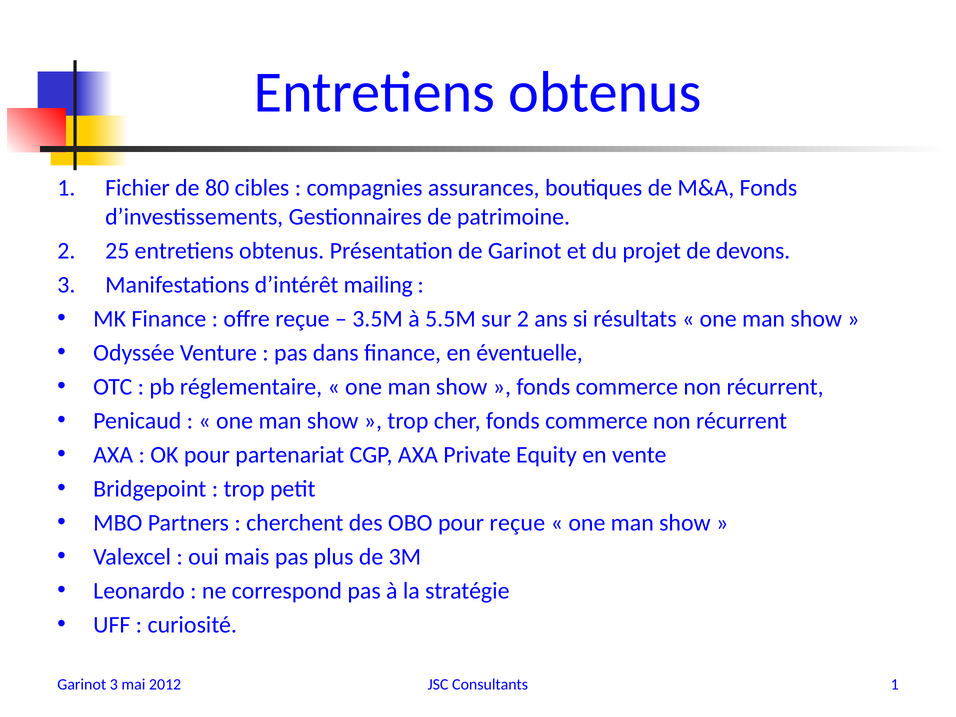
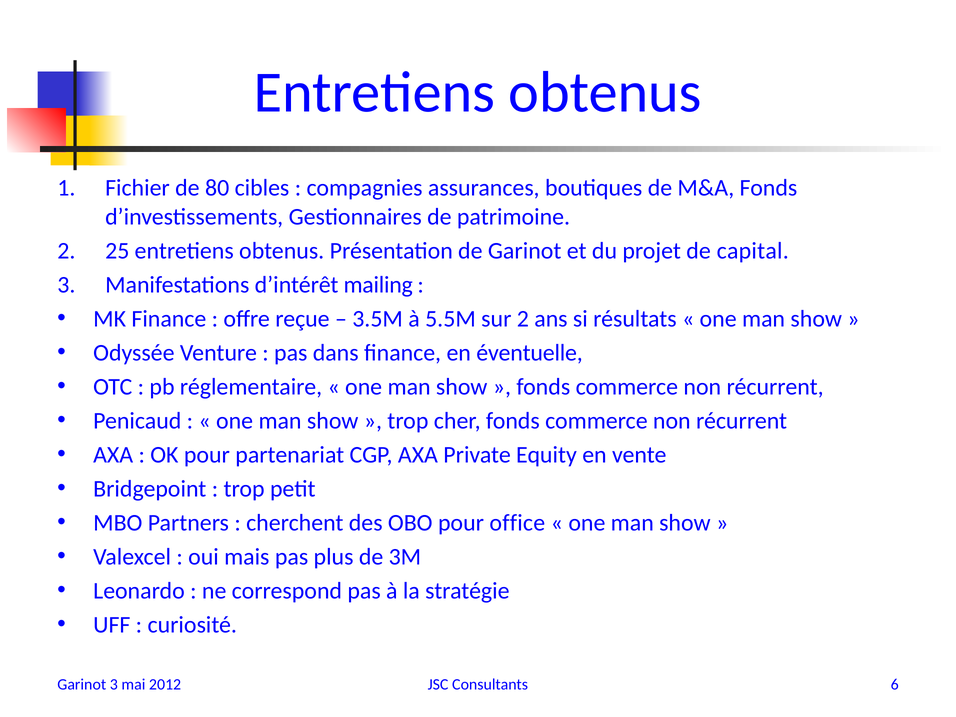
devons: devons -> capital (753, 251)
pour reçue: reçue -> office (517, 523)
Consultants 1: 1 -> 6 (895, 685)
